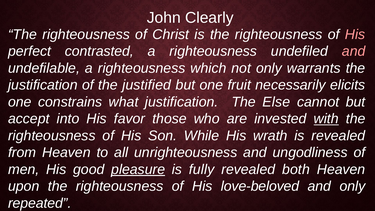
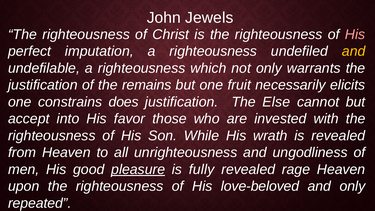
Clearly: Clearly -> Jewels (209, 18)
contrasted: contrasted -> imputation (99, 51)
and colour: pink -> yellow (354, 51)
justified: justified -> remains (147, 85)
what: what -> does (124, 102)
with underline: present -> none (326, 119)
both: both -> rage (296, 169)
